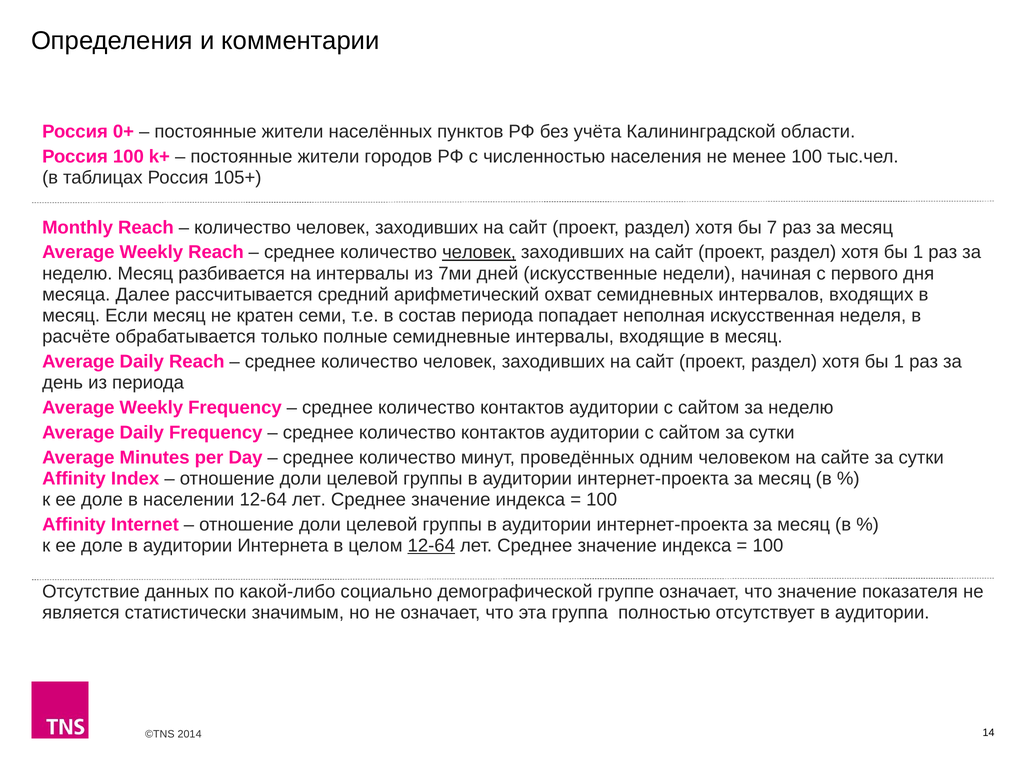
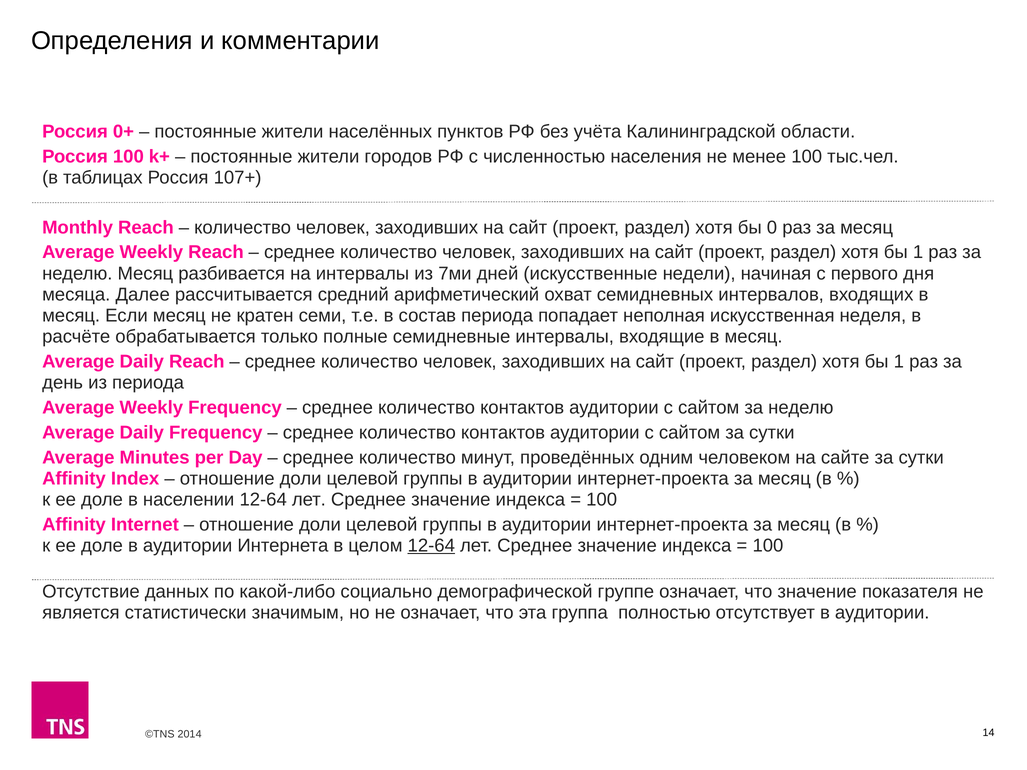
105+: 105+ -> 107+ (238, 178)
7: 7 -> 0 (772, 227)
человек underline: present -> none (479, 252)
